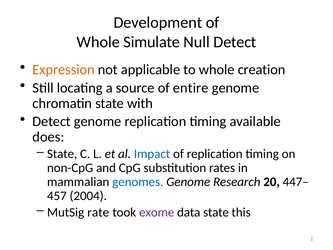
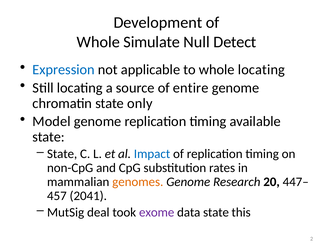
Expression colour: orange -> blue (64, 70)
whole creation: creation -> locating (261, 70)
with: with -> only (140, 103)
Detect: Detect -> Model (52, 121)
does: does -> state (49, 137)
genomes colour: blue -> orange (138, 182)
2004: 2004 -> 2041 (88, 196)
rate: rate -> deal (98, 212)
